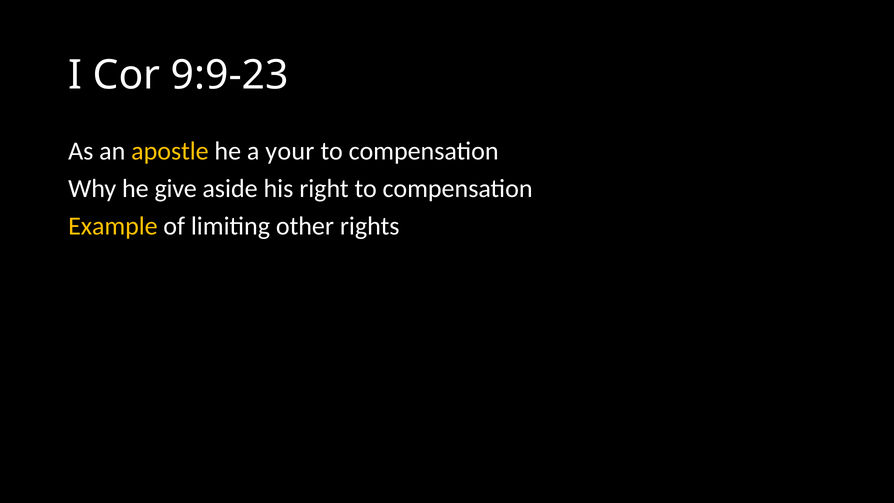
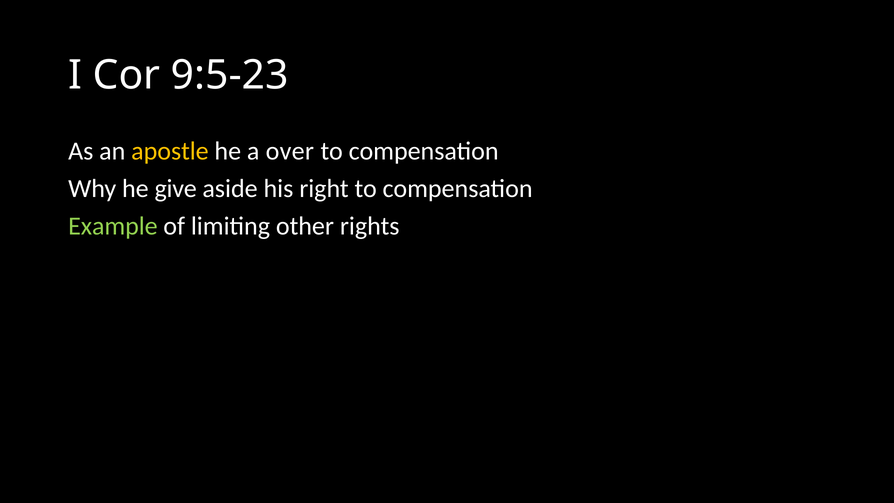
9:9-23: 9:9-23 -> 9:5-23 (230, 75)
your: your -> over (290, 151)
Example colour: yellow -> light green (113, 226)
